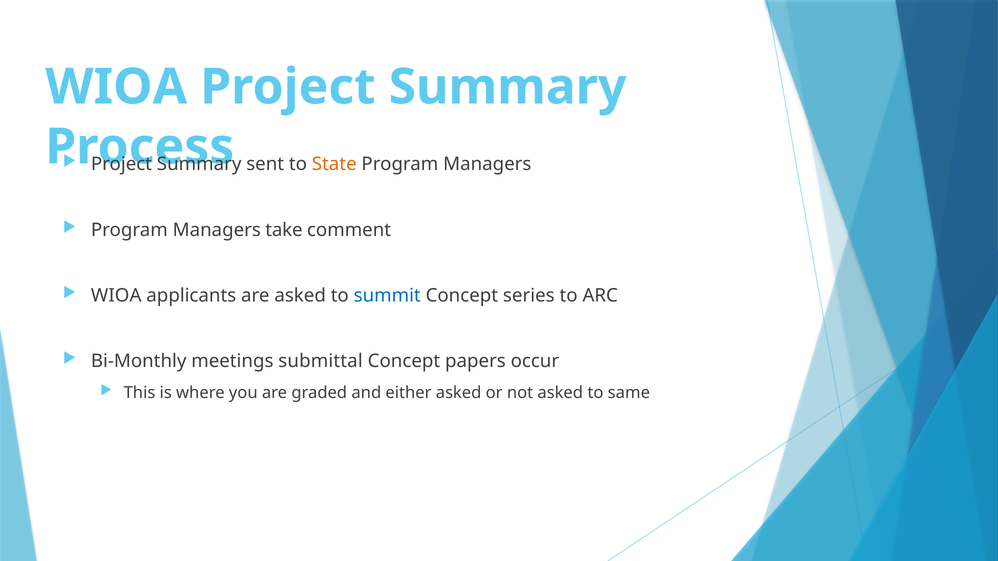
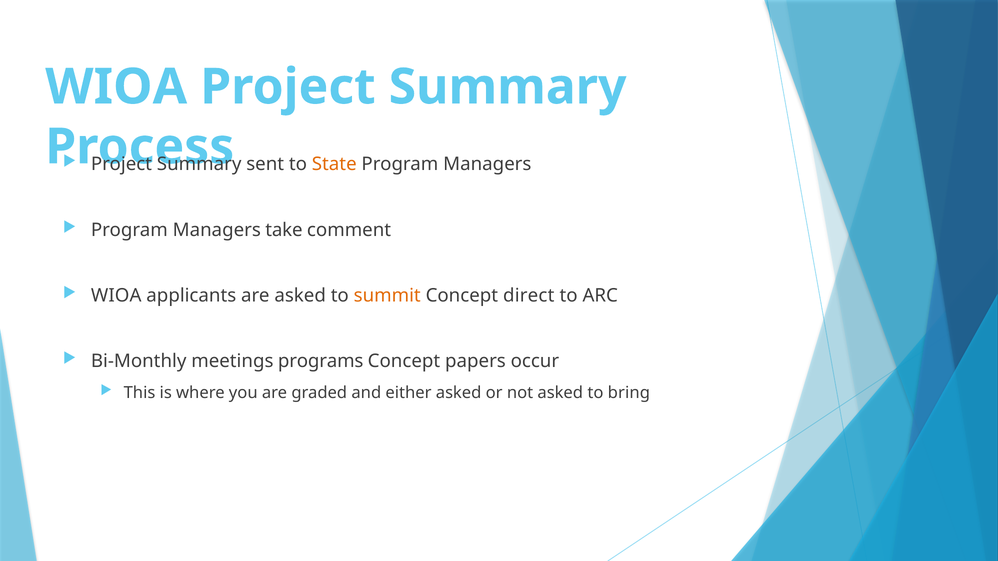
summit colour: blue -> orange (387, 296)
series: series -> direct (529, 296)
submittal: submittal -> programs (321, 361)
same: same -> bring (629, 393)
